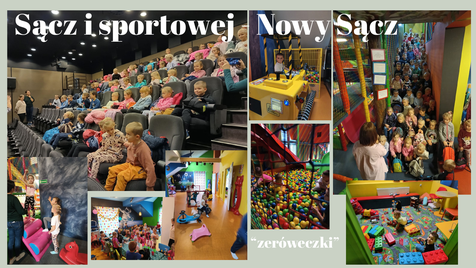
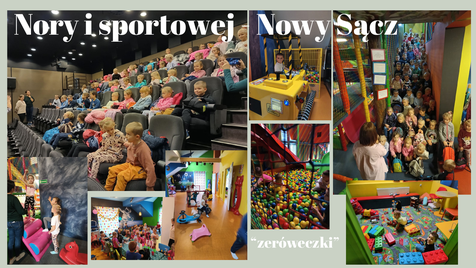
Sącz: Sącz -> Nory (46, 25)
